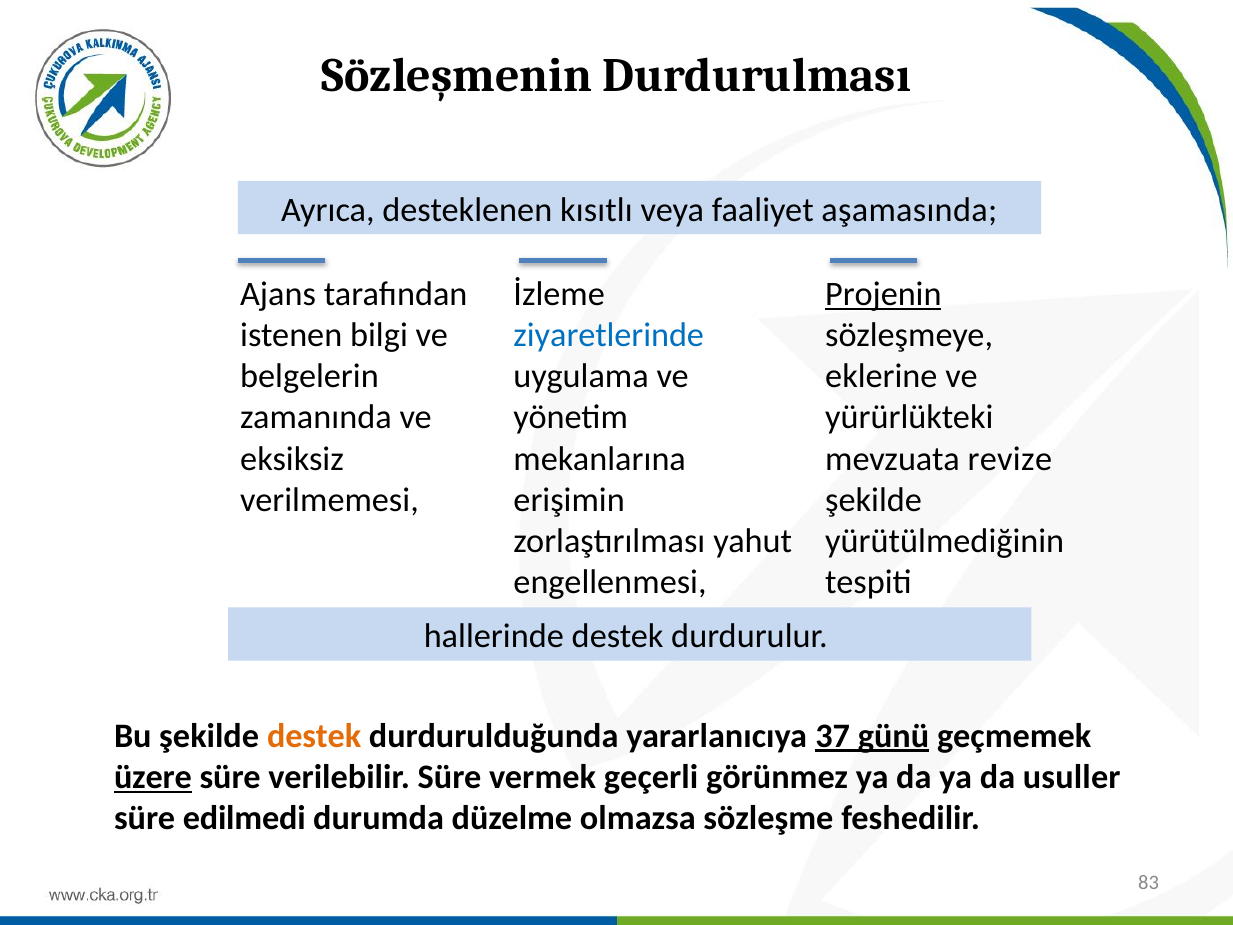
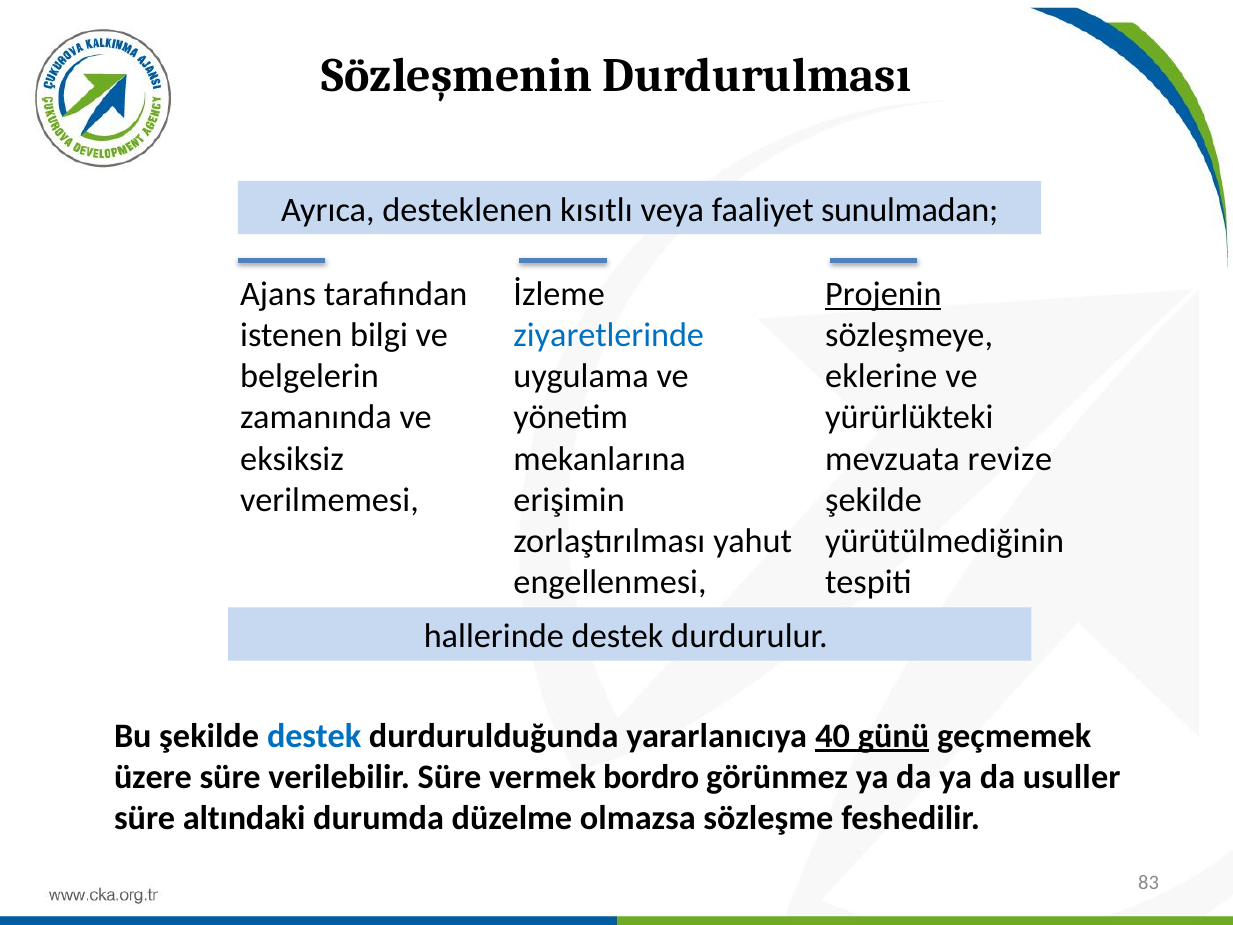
aşamasında: aşamasında -> sunulmadan (910, 210)
destek colour: orange -> blue (314, 736)
37: 37 -> 40 (833, 736)
üzere underline: present -> none (153, 777)
geçerli: geçerli -> bordro (651, 777)
edilmedi: edilmedi -> altındaki (244, 818)
